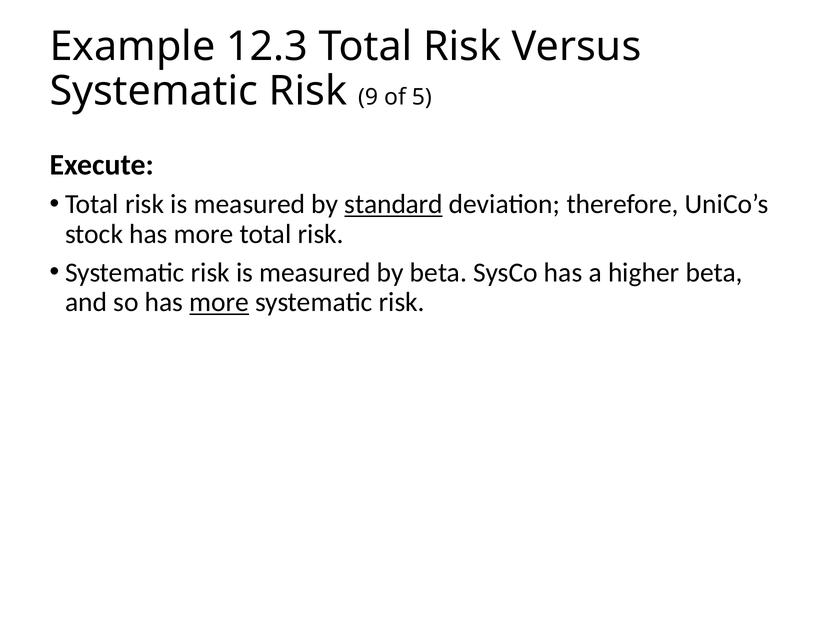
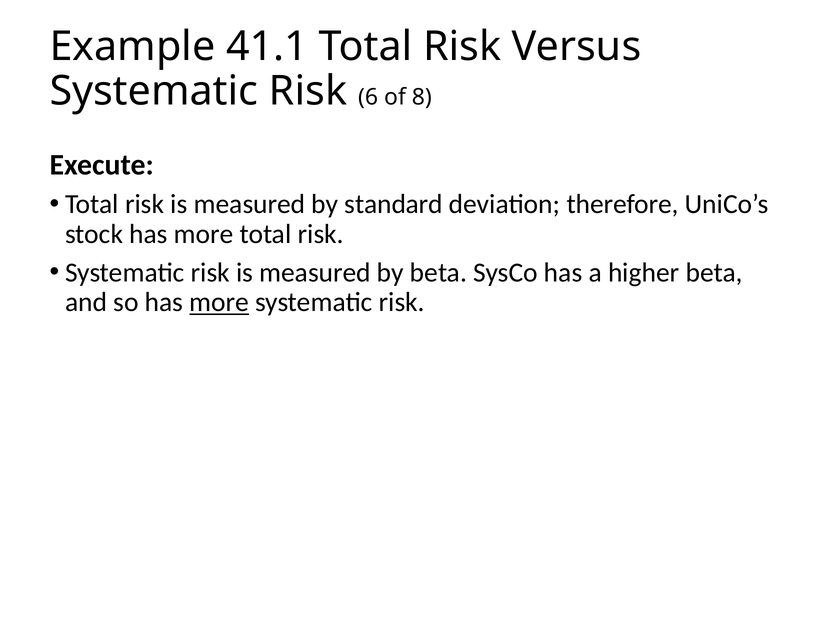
12.3: 12.3 -> 41.1 (267, 46)
9: 9 -> 6 (368, 97)
5: 5 -> 8 (422, 97)
standard underline: present -> none (394, 204)
